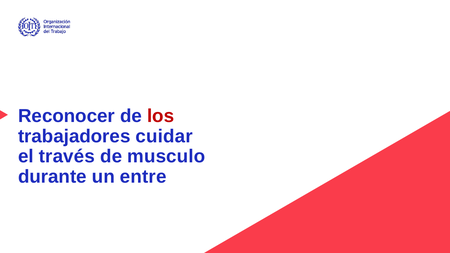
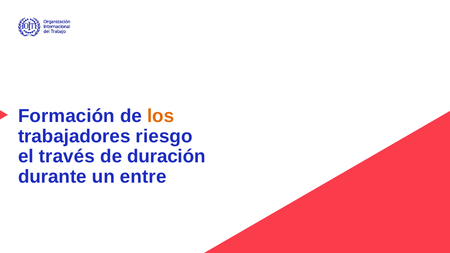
Reconocer: Reconocer -> Formación (66, 116)
los colour: red -> orange (161, 116)
cuidar: cuidar -> riesgo (164, 136)
musculo: musculo -> duración (166, 157)
